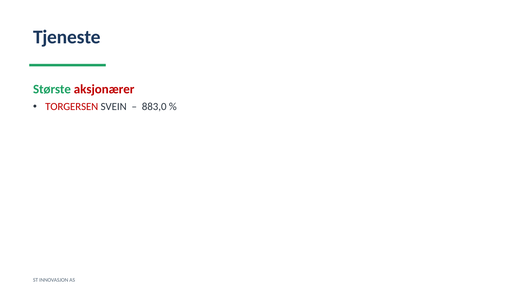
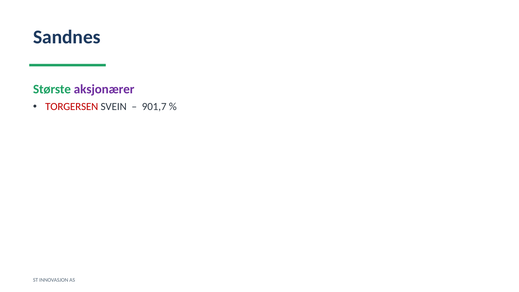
Tjeneste: Tjeneste -> Sandnes (67, 37)
aksjonærer colour: red -> purple (104, 89)
883,0: 883,0 -> 901,7 (154, 107)
